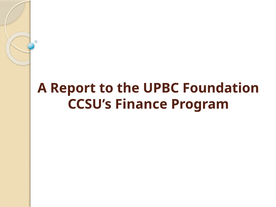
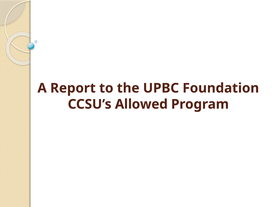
Finance: Finance -> Allowed (141, 104)
